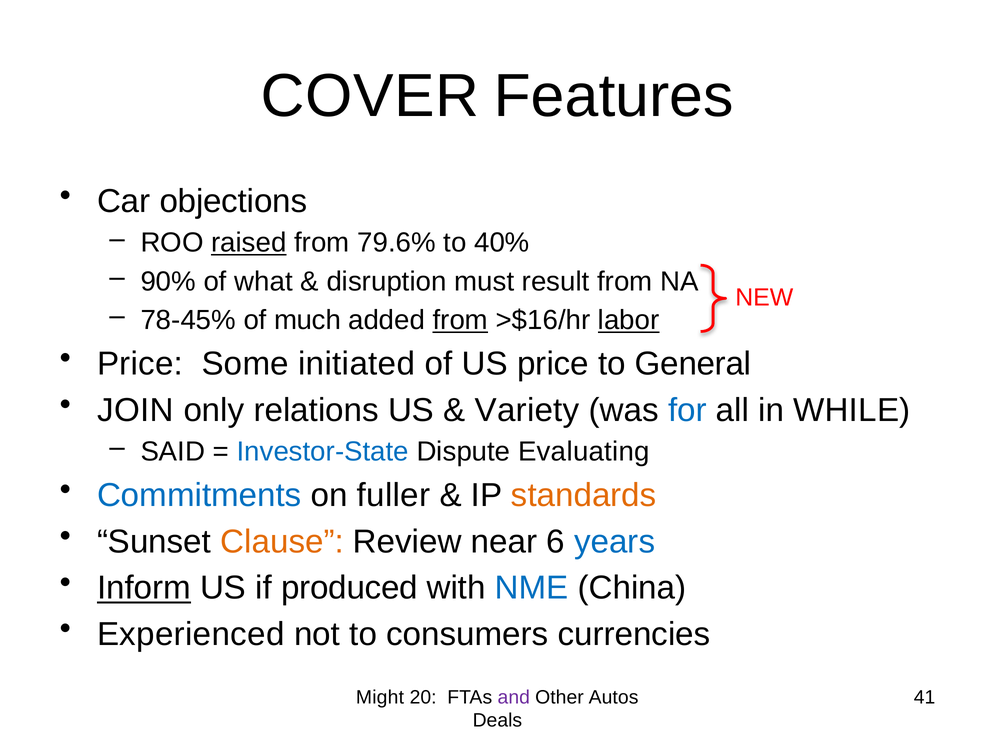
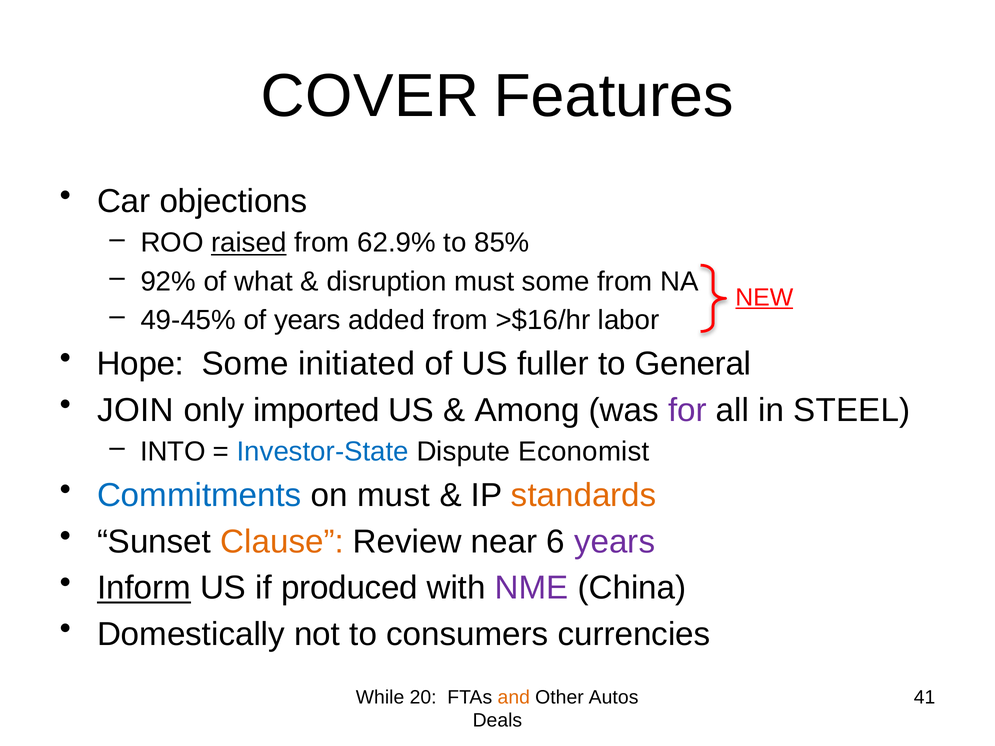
79.6%: 79.6% -> 62.9% (397, 243)
40%: 40% -> 85% (502, 243)
90%: 90% -> 92% (168, 282)
must result: result -> some (556, 282)
NEW underline: none -> present (764, 298)
78-45%: 78-45% -> 49-45% (188, 320)
of much: much -> years (308, 320)
from underline: present -> none (460, 320)
labor underline: present -> none (629, 320)
Price: Price -> Hope (140, 364)
US price: price -> fuller (553, 364)
relations: relations -> imported (316, 410)
Variety: Variety -> Among (527, 410)
for colour: blue -> purple (687, 410)
WHILE: WHILE -> STEEL (852, 410)
SAID: SAID -> INTO (173, 452)
Evaluating: Evaluating -> Economist (584, 452)
on fuller: fuller -> must (393, 495)
years colour: blue -> purple (615, 542)
NME colour: blue -> purple (532, 588)
Experienced: Experienced -> Domestically (191, 635)
Might: Might -> While (380, 698)
and colour: purple -> orange (514, 698)
